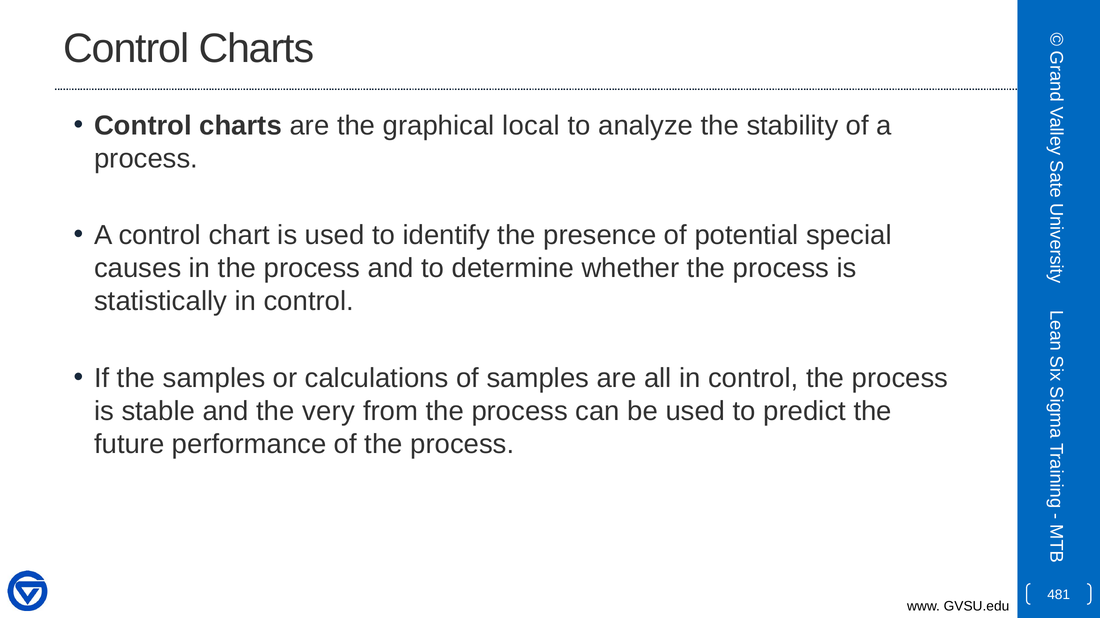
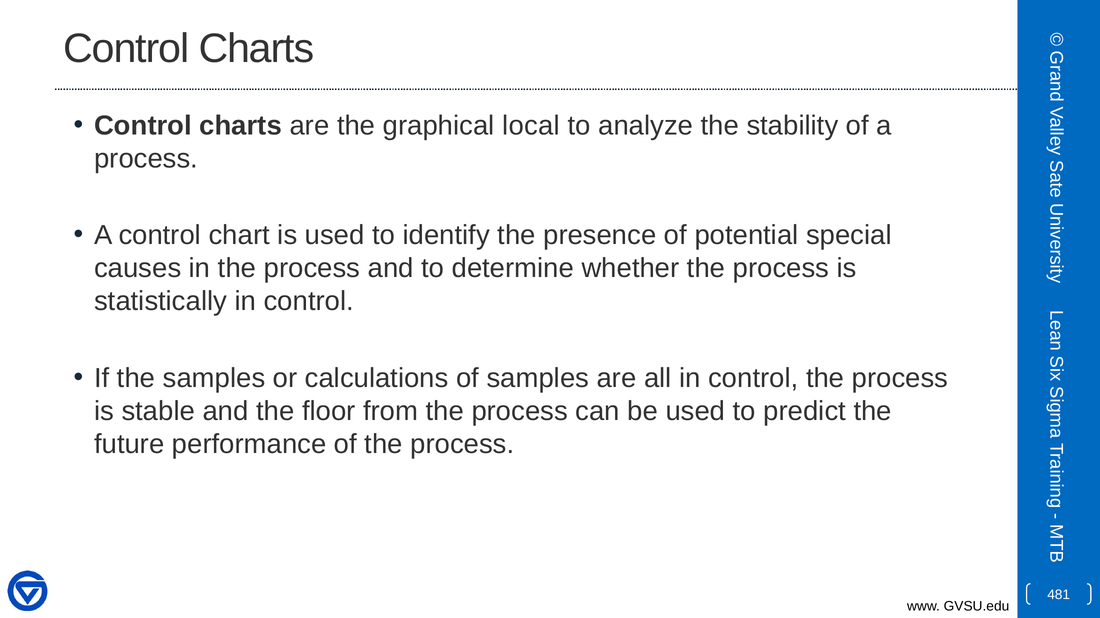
very: very -> floor (329, 412)
